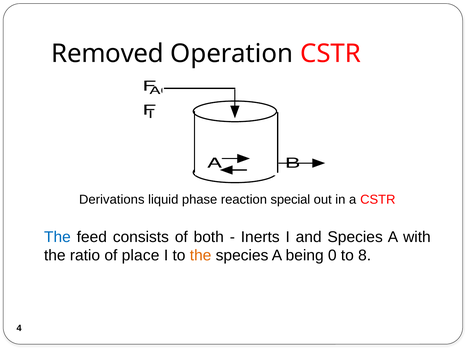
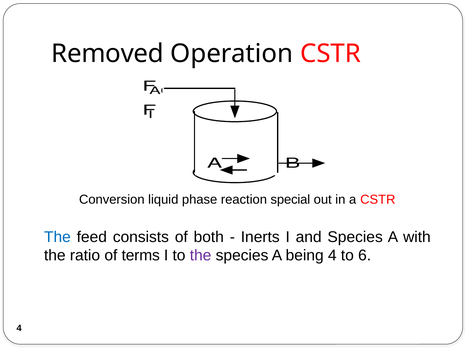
Derivations: Derivations -> Conversion (112, 200)
place: place -> terms (141, 256)
the colour: orange -> purple (201, 256)
being 0: 0 -> 4 (332, 256)
8: 8 -> 6 (365, 256)
